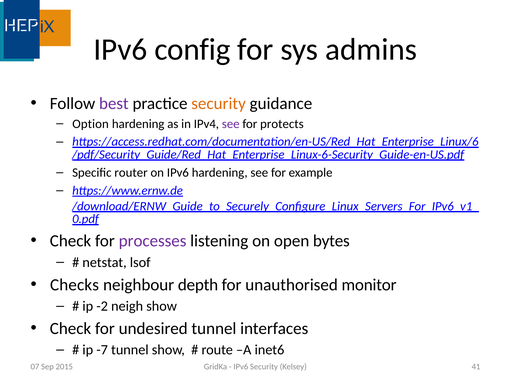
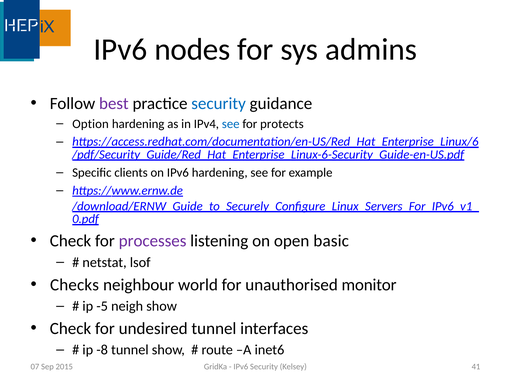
config: config -> nodes (192, 49)
security colour: orange -> blue (219, 103)
see colour: purple -> blue (231, 124)
router: router -> clients (131, 172)
bytes: bytes -> basic (331, 240)
depth: depth -> world (198, 284)
-2: -2 -> -5 (102, 306)
-7: -7 -> -8 (102, 349)
